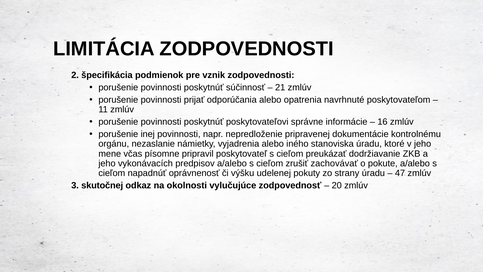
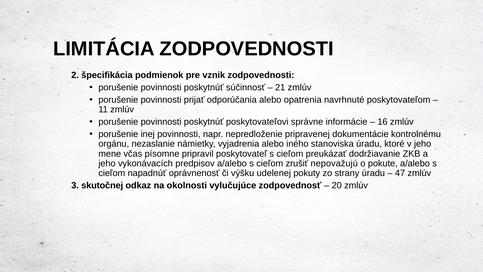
zachovávať: zachovávať -> nepovažujú (334, 163)
